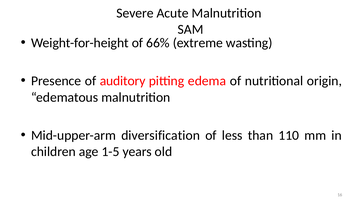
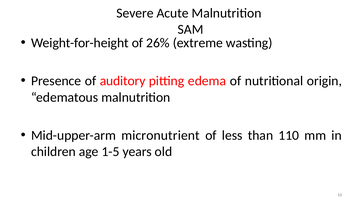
66%: 66% -> 26% (158, 43)
diversification: diversification -> micronutrient (161, 135)
